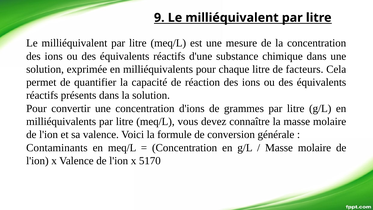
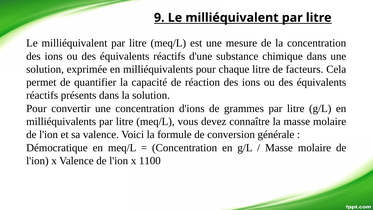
Contaminants: Contaminants -> Démocratique (57, 148)
5170: 5170 -> 1100 (150, 161)
